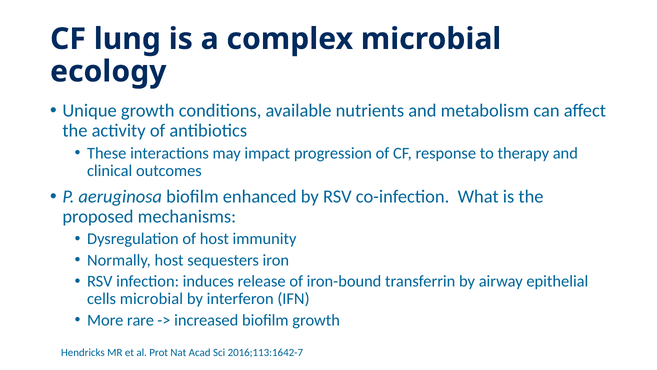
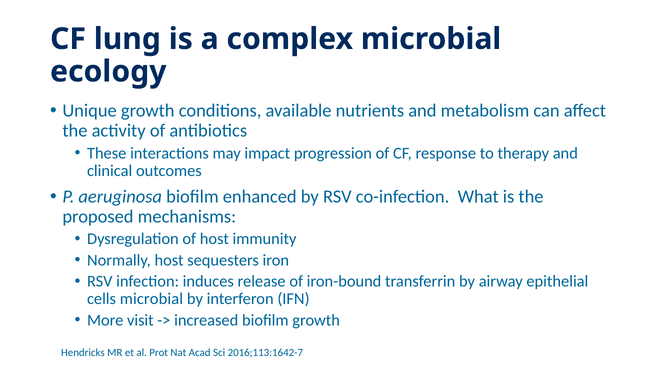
rare: rare -> visit (140, 320)
